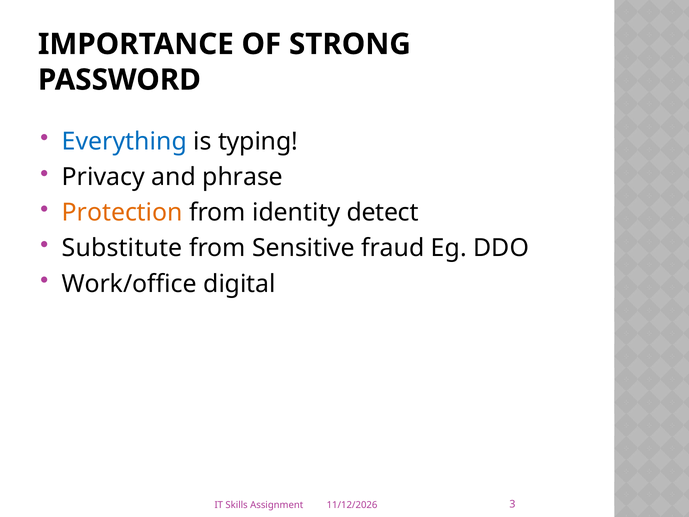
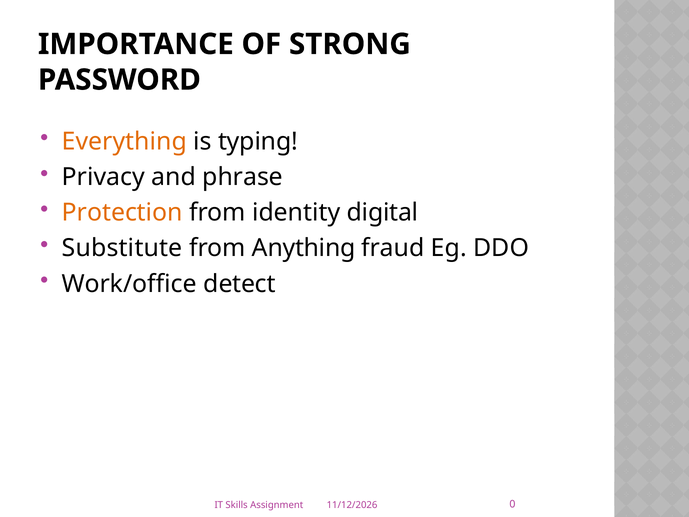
Everything colour: blue -> orange (124, 141)
detect: detect -> digital (383, 213)
Sensitive: Sensitive -> Anything (304, 248)
digital: digital -> detect (240, 284)
3: 3 -> 0 (512, 504)
